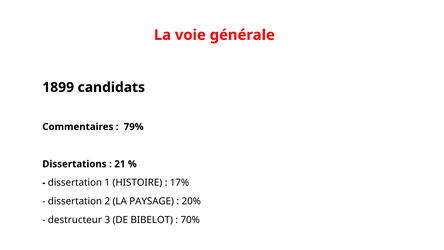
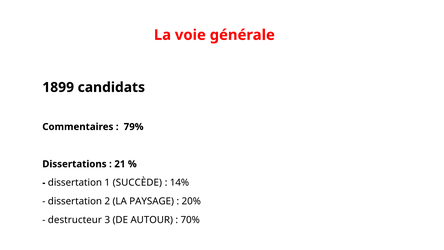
HISTOIRE: HISTOIRE -> SUCCÈDE (137, 182)
17%: 17% -> 14% (179, 182)
BIBELOT: BIBELOT -> AUTOUR (152, 220)
